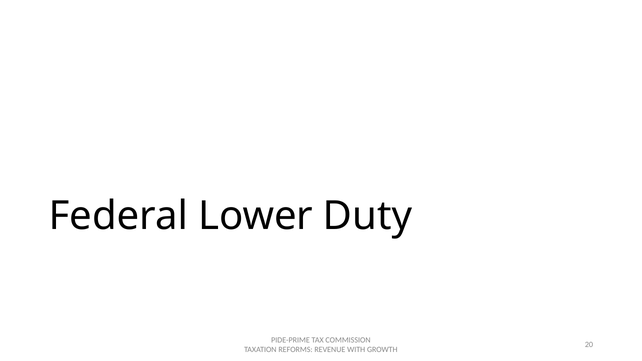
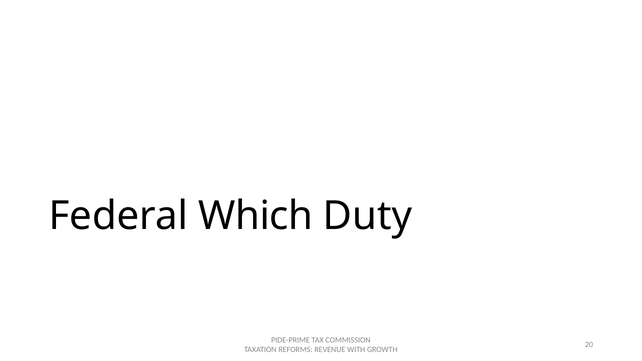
Lower: Lower -> Which (256, 216)
